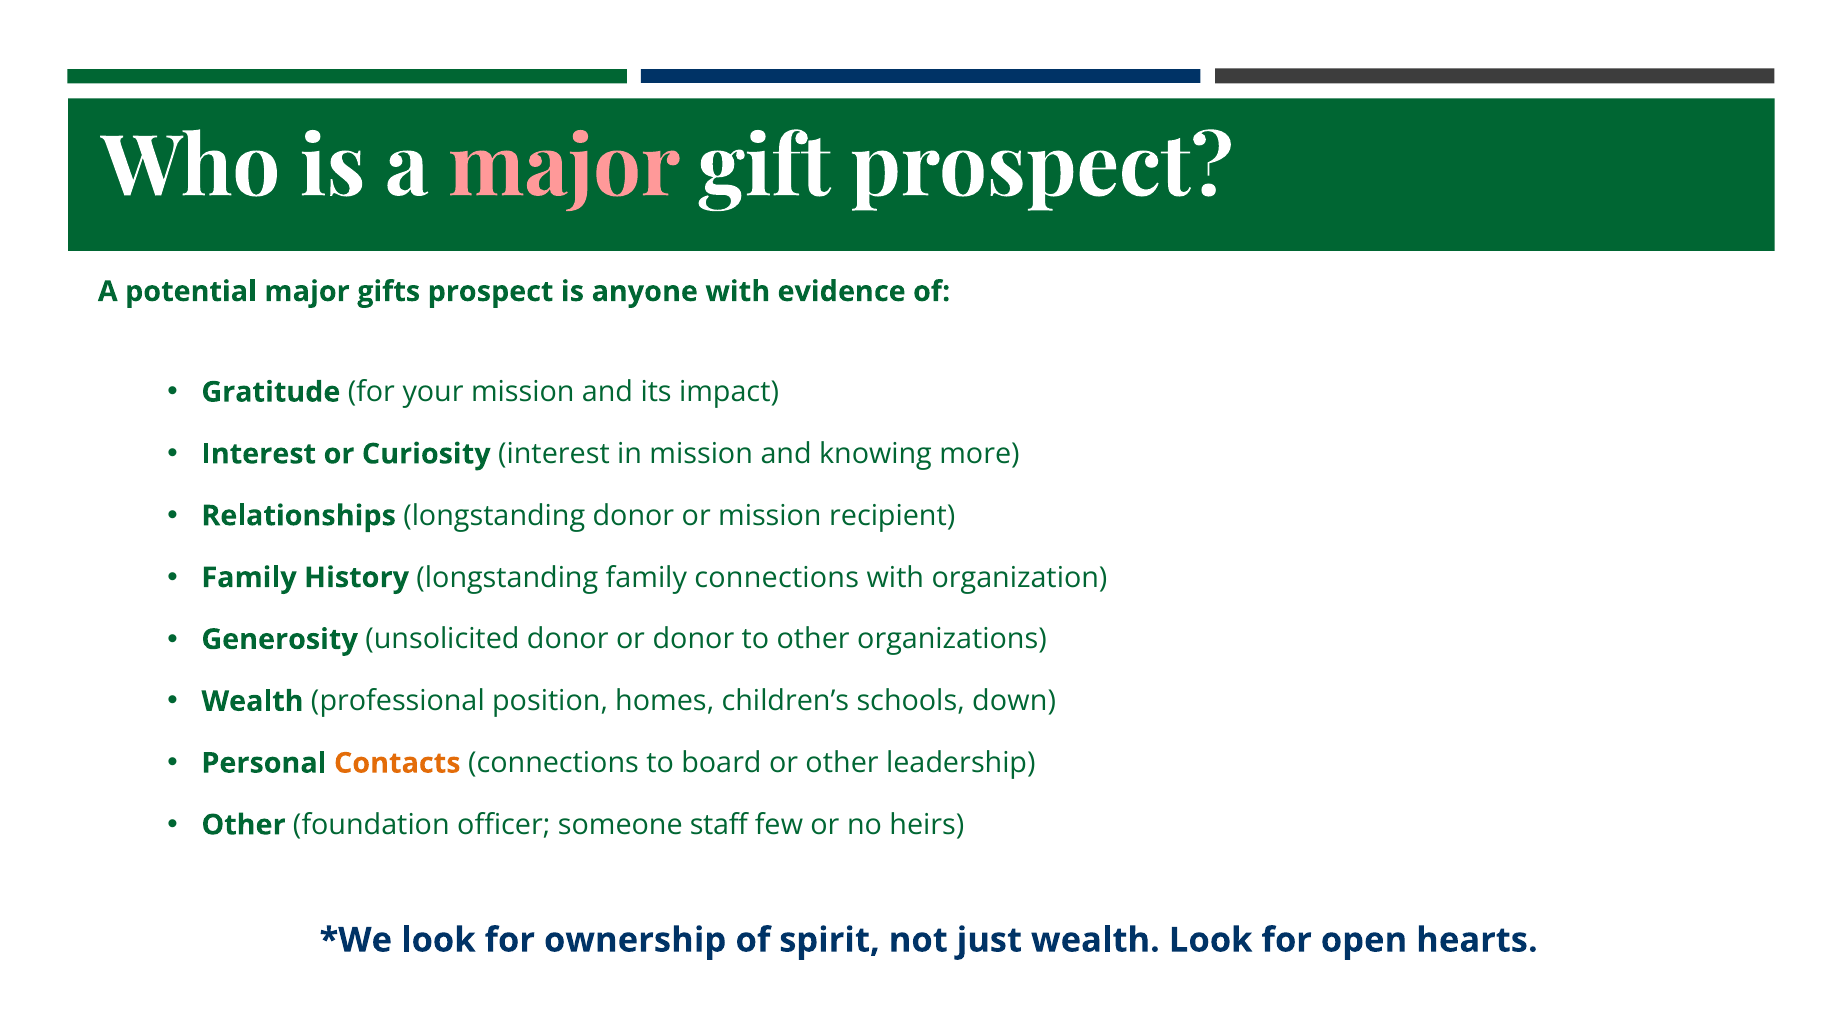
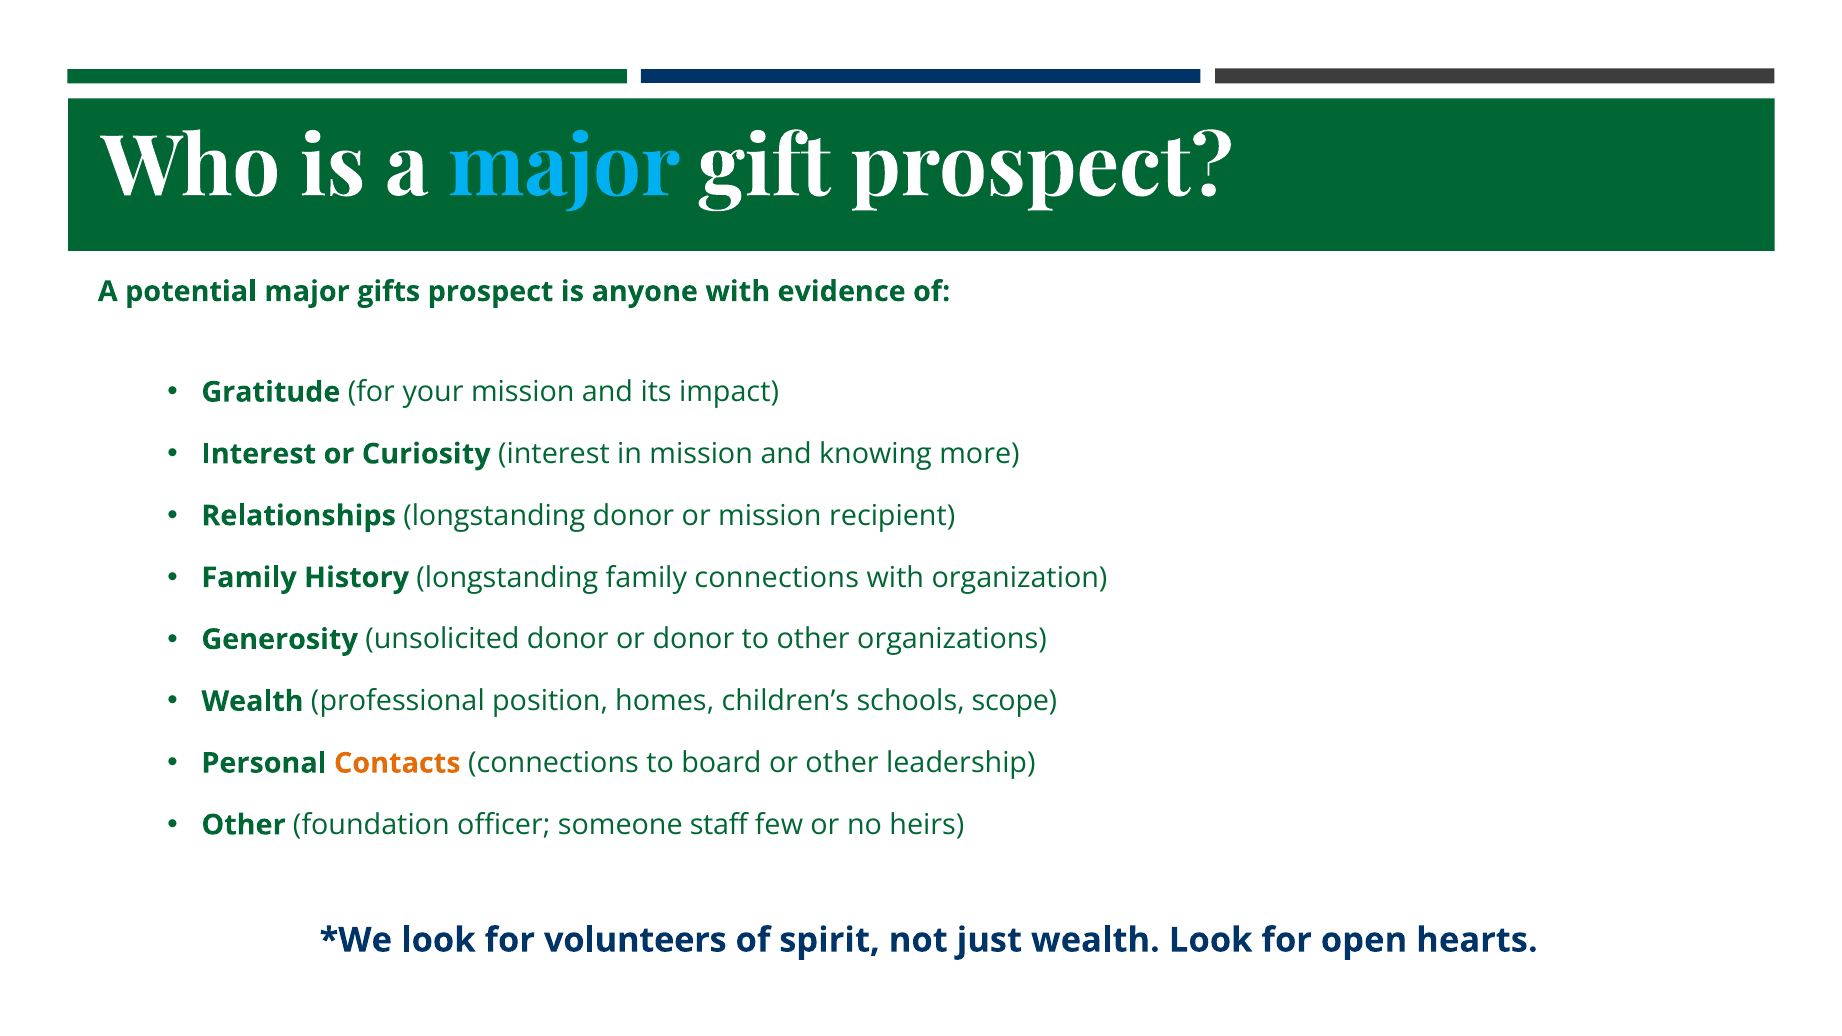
major colour: pink -> light blue (564, 168)
down: down -> scope (1014, 701)
ownership: ownership -> volunteers (635, 940)
